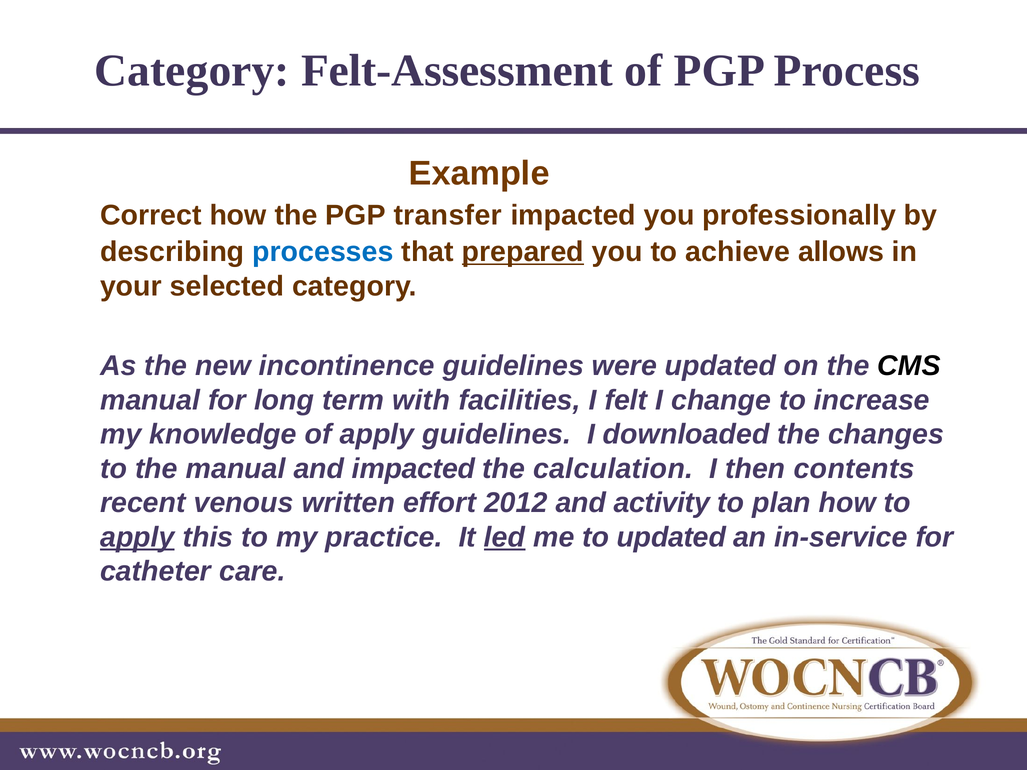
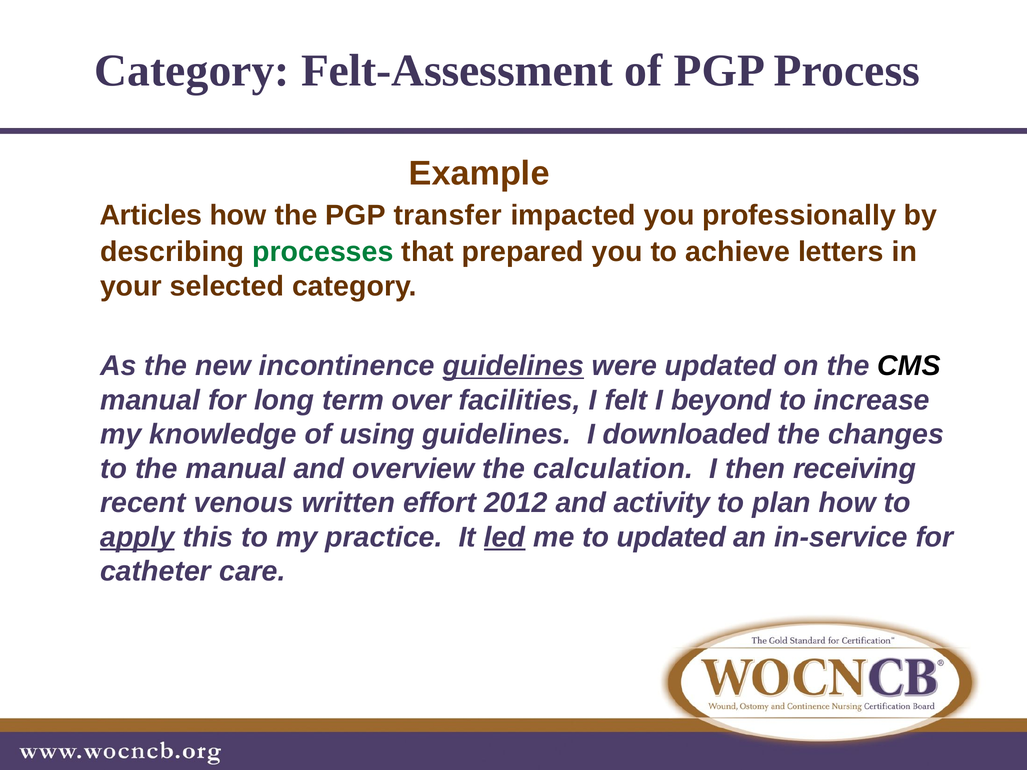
Correct: Correct -> Articles (151, 215)
processes colour: blue -> green (323, 252)
prepared underline: present -> none (523, 252)
allows: allows -> letters (841, 252)
guidelines underline: none -> present (513, 366)
with: with -> over (422, 400)
change: change -> beyond (721, 400)
of apply: apply -> using (377, 435)
and impacted: impacted -> overview (413, 469)
contents: contents -> receiving (855, 469)
